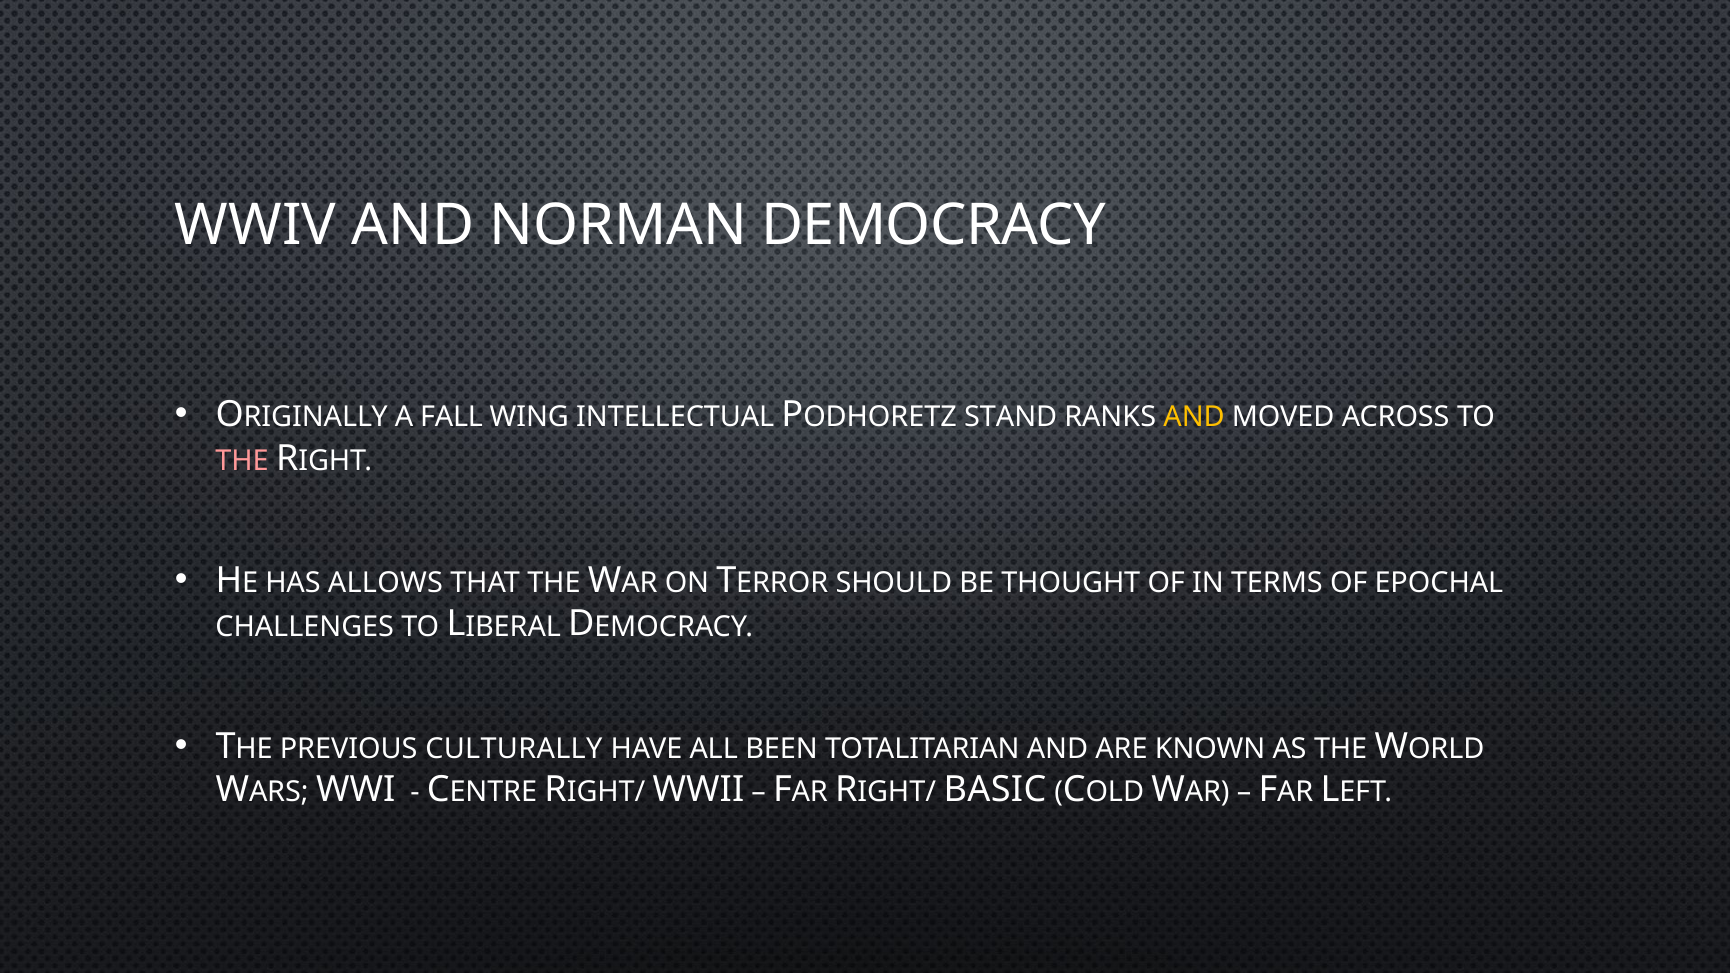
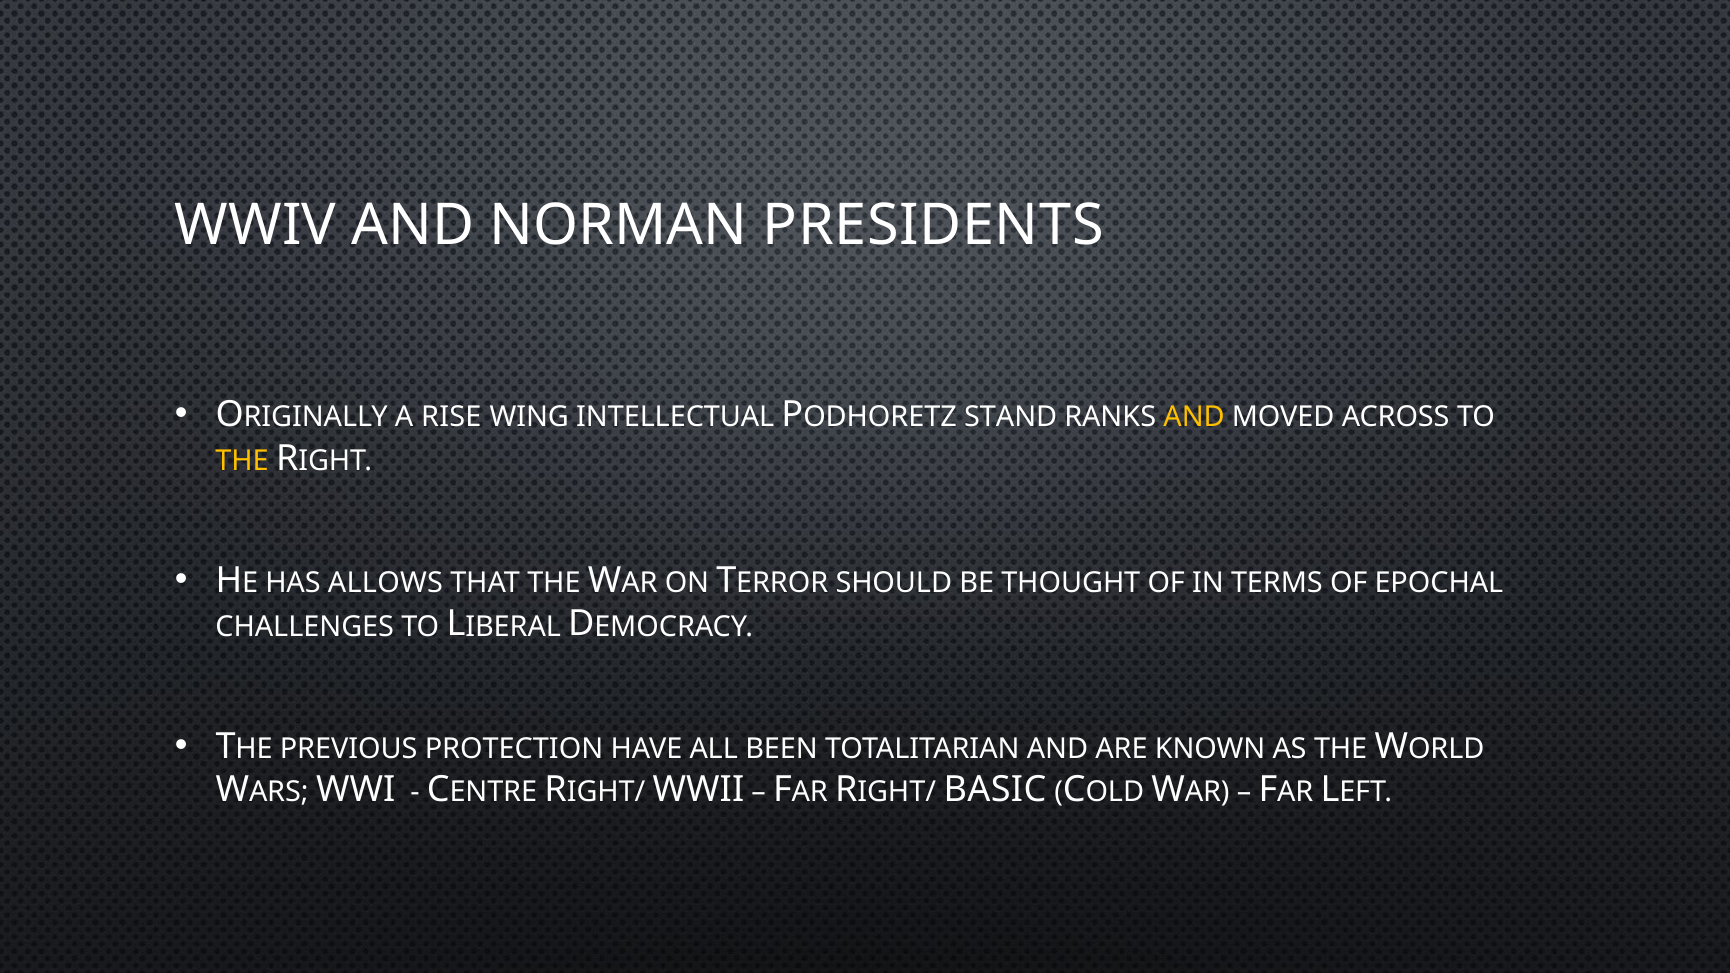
DEMOCRACY: DEMOCRACY -> PRESIDENTS (933, 226)
FALL: FALL -> RISE (451, 417)
THE colour: pink -> yellow (242, 461)
CULTURALLY: CULTURALLY -> PROTECTION (514, 749)
